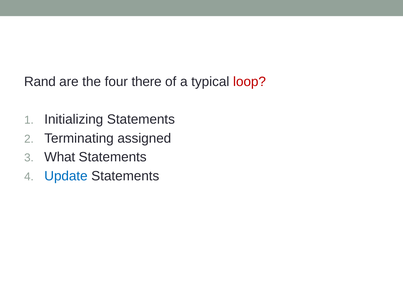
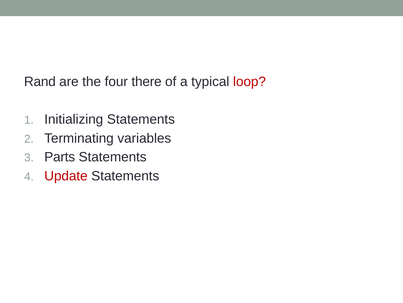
assigned: assigned -> variables (144, 138)
What: What -> Parts (60, 157)
Update colour: blue -> red (66, 176)
